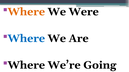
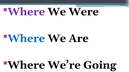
Where colour: orange -> purple (26, 12)
